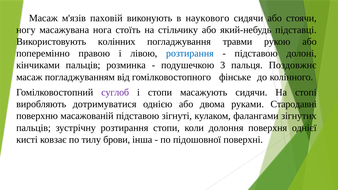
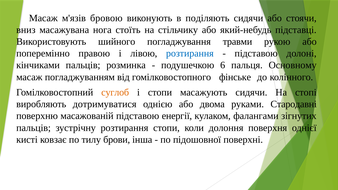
паховій: паховій -> бровою (106, 18)
наукового: наукового -> поділяють (207, 18)
ногу: ногу -> вниз (26, 30)
колінних: колінних -> шийного (117, 42)
3: 3 -> 6 (223, 65)
Поздовжнє: Поздовжнє -> Основному (293, 65)
суглоб colour: purple -> orange (115, 92)
зігнуті: зігнуті -> енергії (177, 116)
